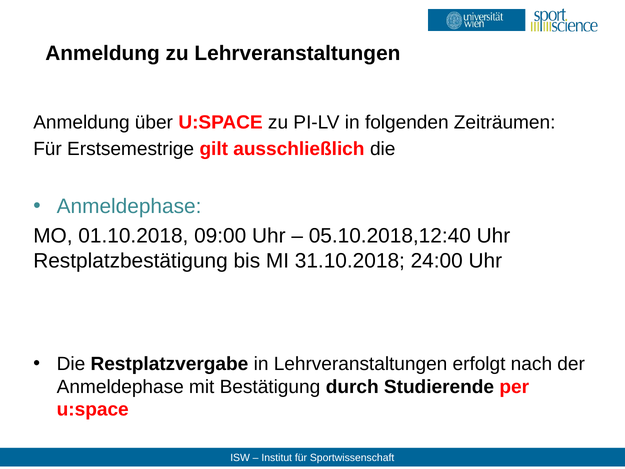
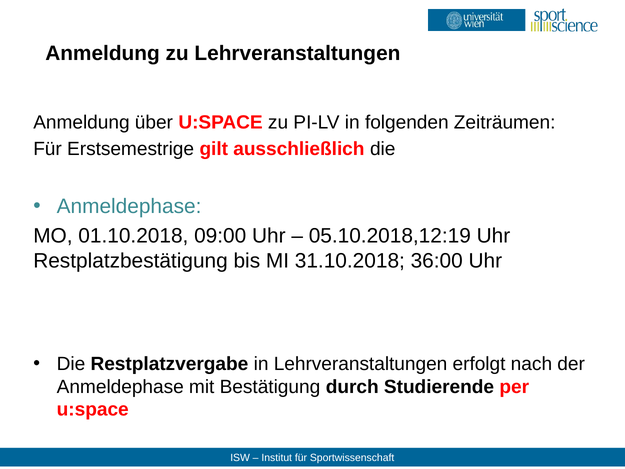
05.10.2018,12:40: 05.10.2018,12:40 -> 05.10.2018,12:19 (390, 236)
24:00: 24:00 -> 36:00 (437, 261)
